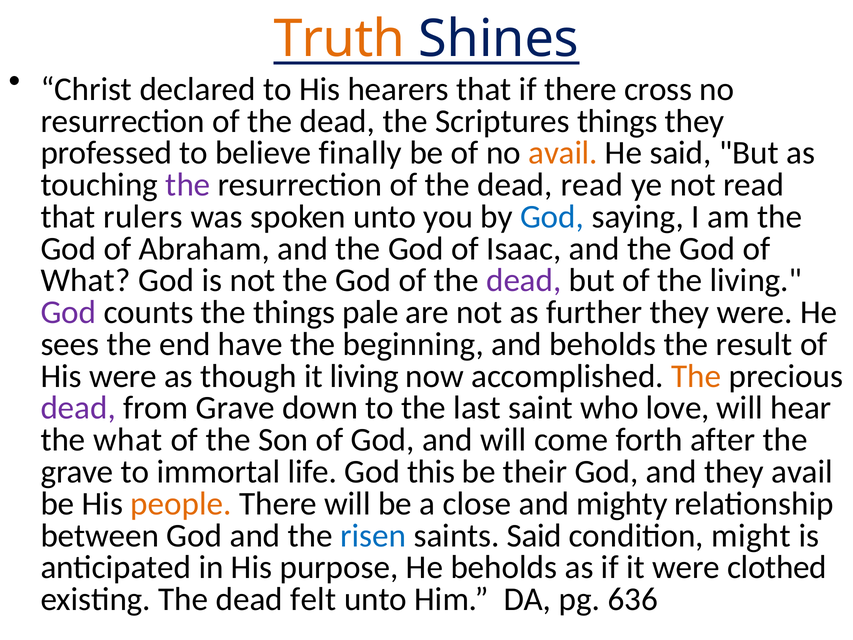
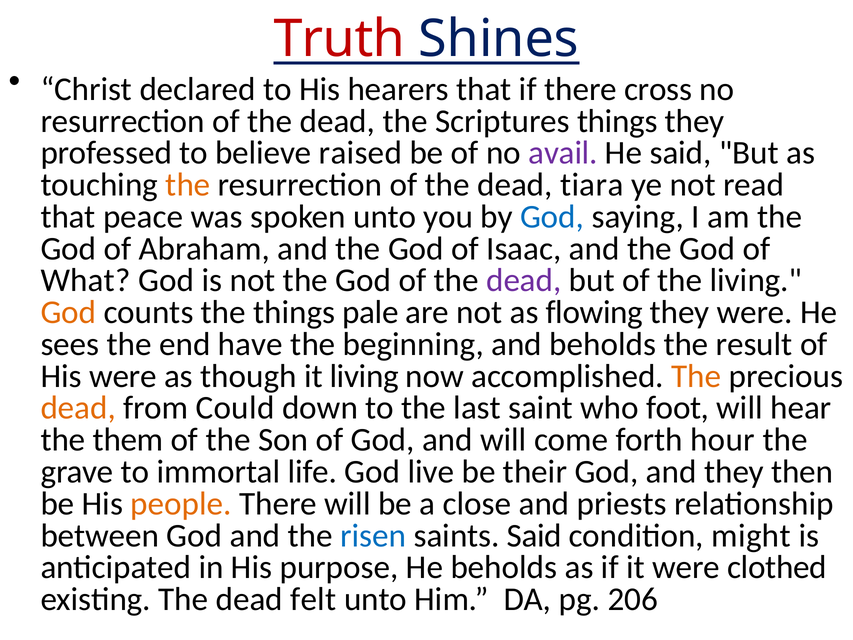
Truth colour: orange -> red (339, 39)
finally: finally -> raised (360, 153)
avail colour: orange -> purple (563, 153)
the colour: purple -> orange (188, 185)
dead read: read -> tiara (592, 185)
rulers: rulers -> peace (143, 217)
God colour: purple -> orange (68, 312)
further: further -> flowing (594, 312)
dead colour: purple -> orange (78, 408)
from Grave: Grave -> Could (235, 408)
love: love -> foot (678, 408)
the what: what -> them (128, 440)
after: after -> hour (722, 440)
this: this -> live (431, 472)
they avail: avail -> then (802, 472)
mighty: mighty -> priests (622, 503)
636: 636 -> 206 (633, 599)
